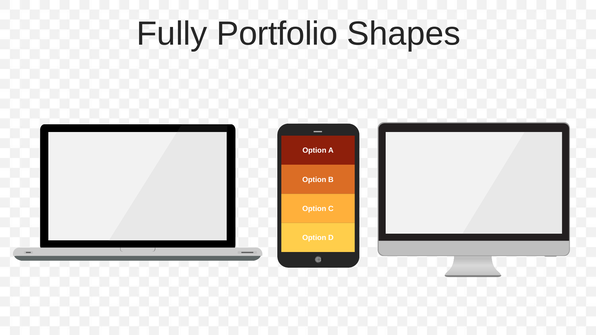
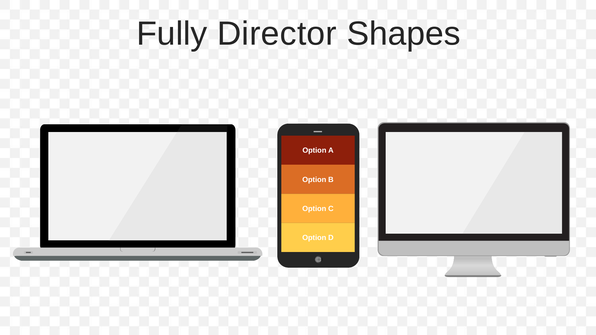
Portfolio: Portfolio -> Director (277, 34)
